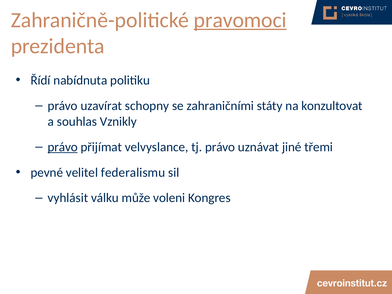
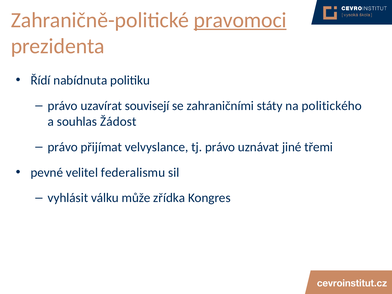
schopny: schopny -> souvisejí (147, 106)
konzultovat: konzultovat -> politického (332, 106)
Vznikly: Vznikly -> Žádost (118, 121)
právo underline: present -> none (63, 147)
voleni: voleni -> zřídka (169, 198)
